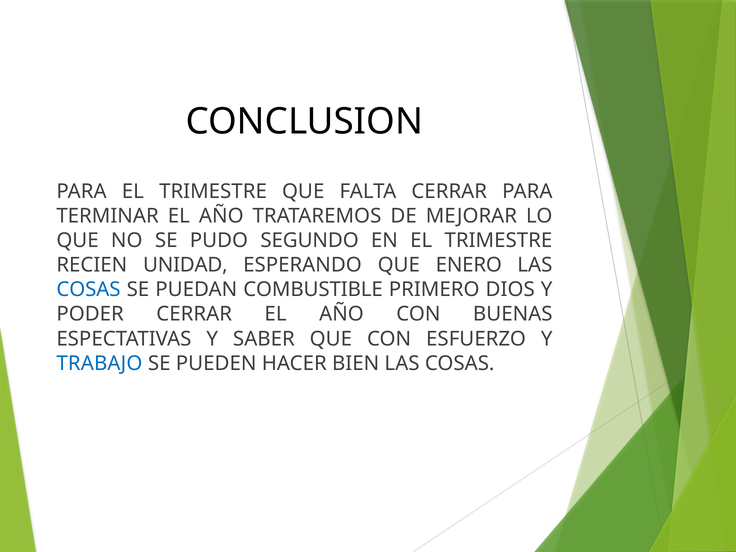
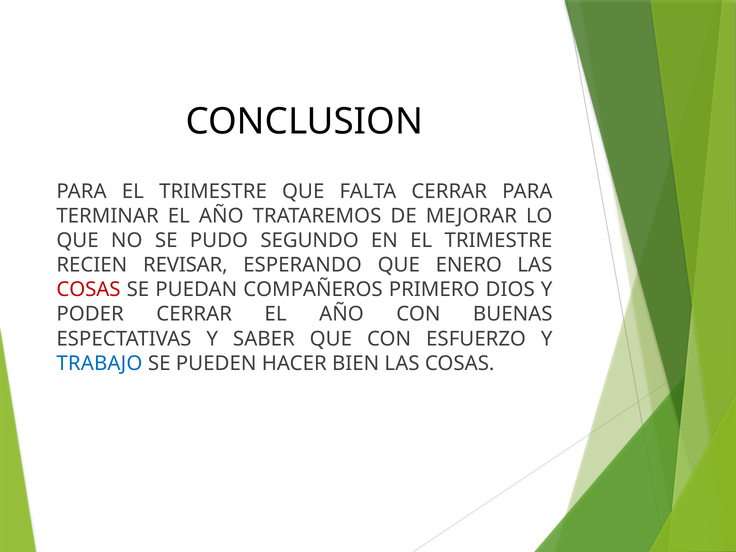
UNIDAD: UNIDAD -> REVISAR (185, 265)
COSAS colour: blue -> red (89, 290)
COMBUSTIBLE: COMBUSTIBLE -> COMPAÑEROS (313, 290)
